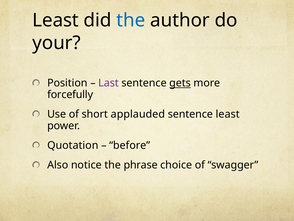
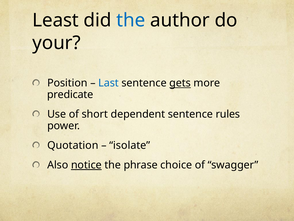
Last colour: purple -> blue (109, 83)
forcefully: forcefully -> predicate (70, 94)
applauded: applauded -> dependent (138, 114)
sentence least: least -> rules (228, 114)
before: before -> isolate (130, 145)
notice underline: none -> present (86, 165)
